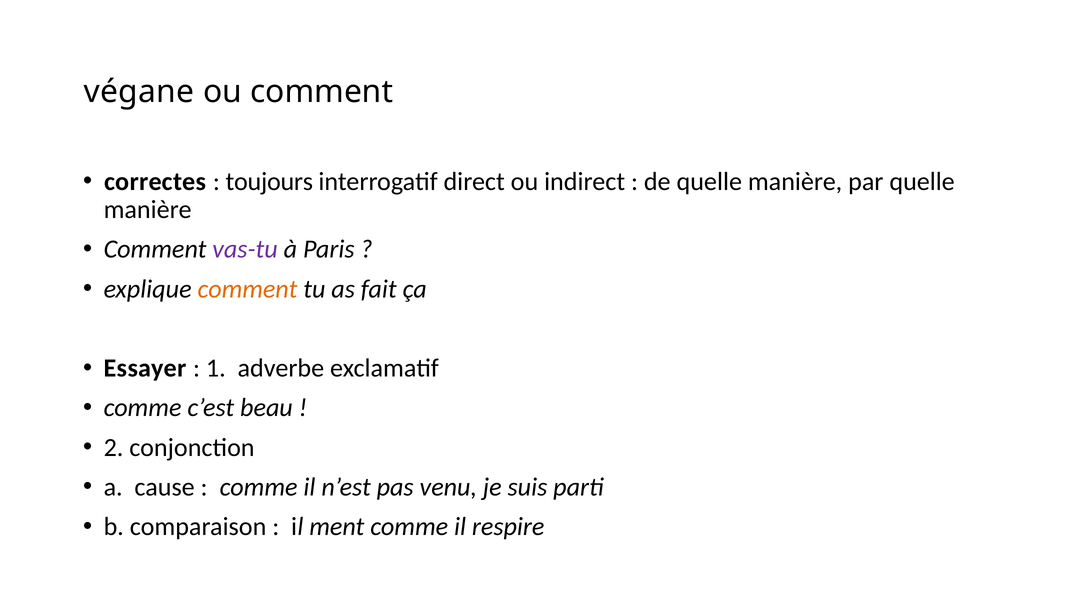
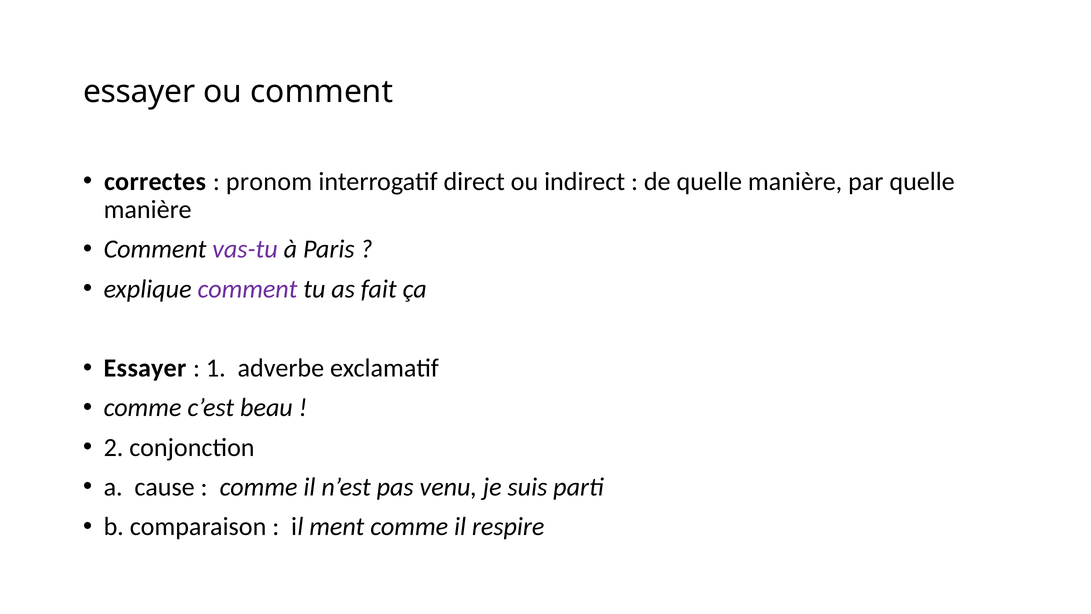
végane: végane -> essayer (139, 92)
toujours: toujours -> pronom (269, 181)
comment colour: orange -> purple (247, 289)
